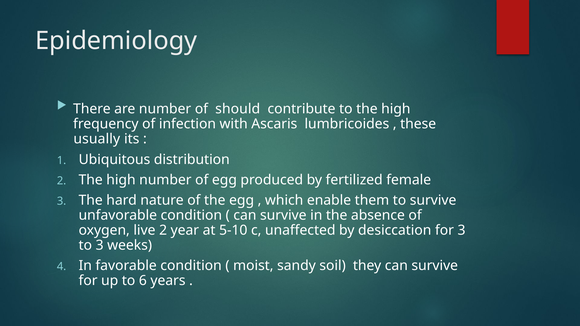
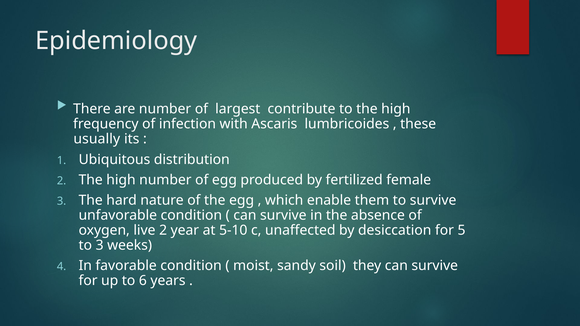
should: should -> largest (238, 109)
for 3: 3 -> 5 (462, 230)
